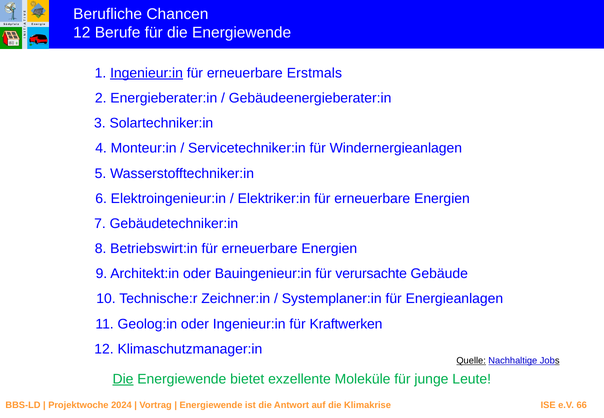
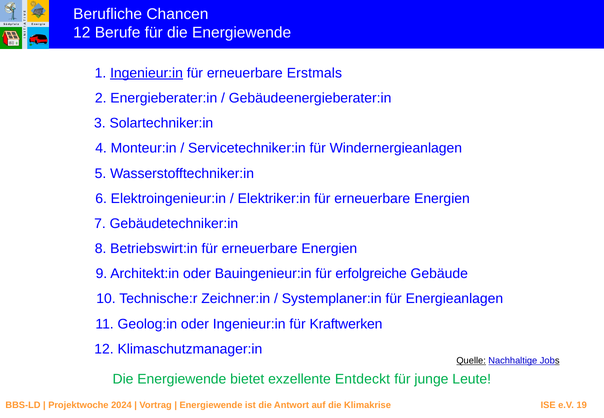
verursachte: verursachte -> erfolgreiche (371, 274)
Die underline: present -> none (123, 379)
Moleküle: Moleküle -> Entdeckt (363, 379)
66: 66 -> 19 (582, 405)
